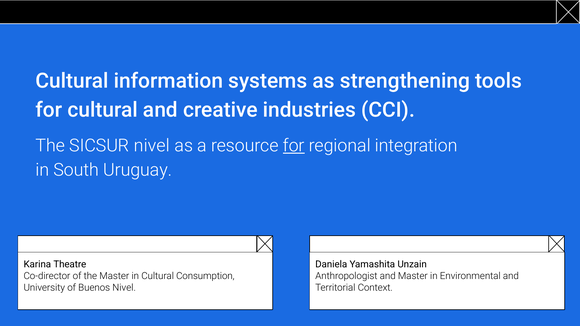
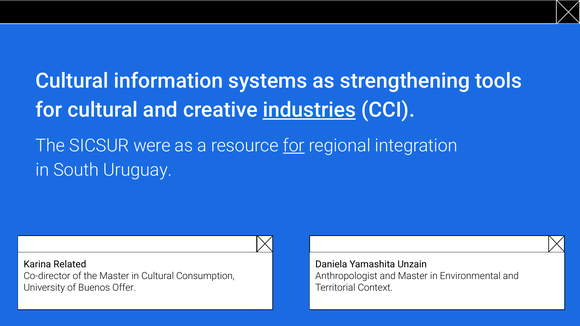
industries underline: none -> present (309, 110)
SICSUR nivel: nivel -> were (152, 146)
Theatre: Theatre -> Related (70, 265)
Buenos Nivel: Nivel -> Offer (124, 288)
